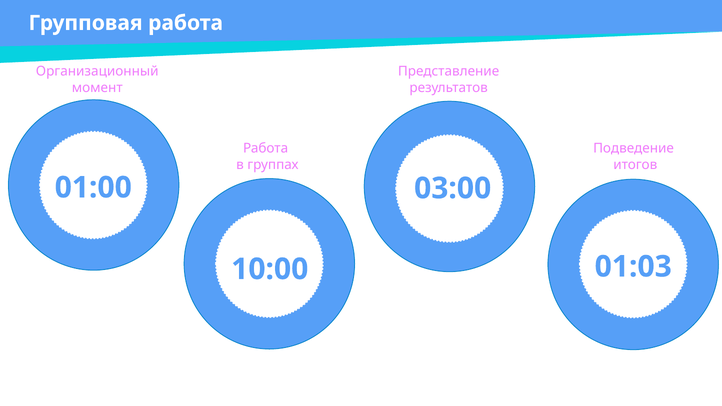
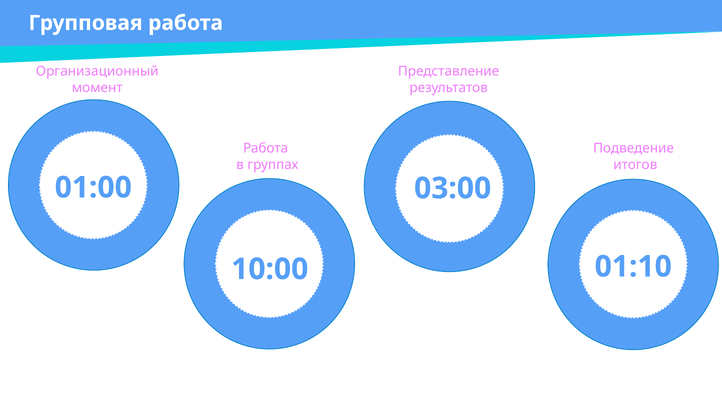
01:03: 01:03 -> 01:10 (633, 267)
